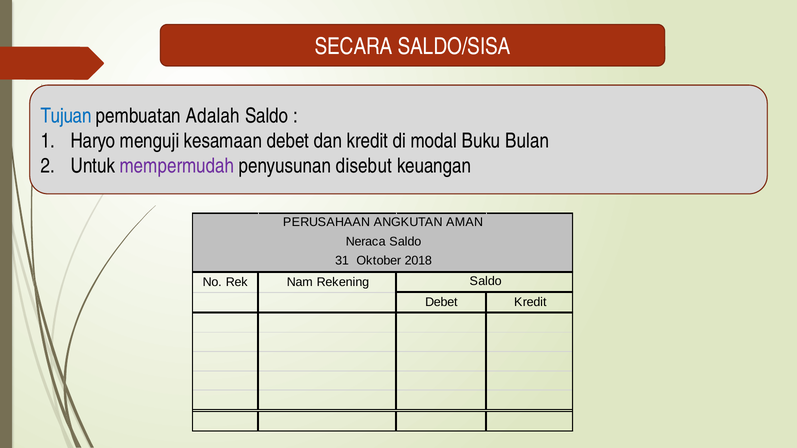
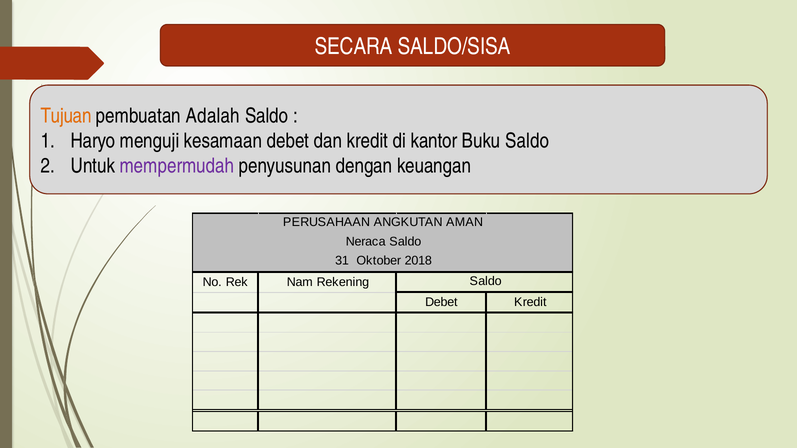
Tujuan colour: blue -> orange (66, 116)
modal: modal -> kantor (434, 141)
Buku Bulan: Bulan -> Saldo (527, 141)
disebut: disebut -> dengan (364, 166)
